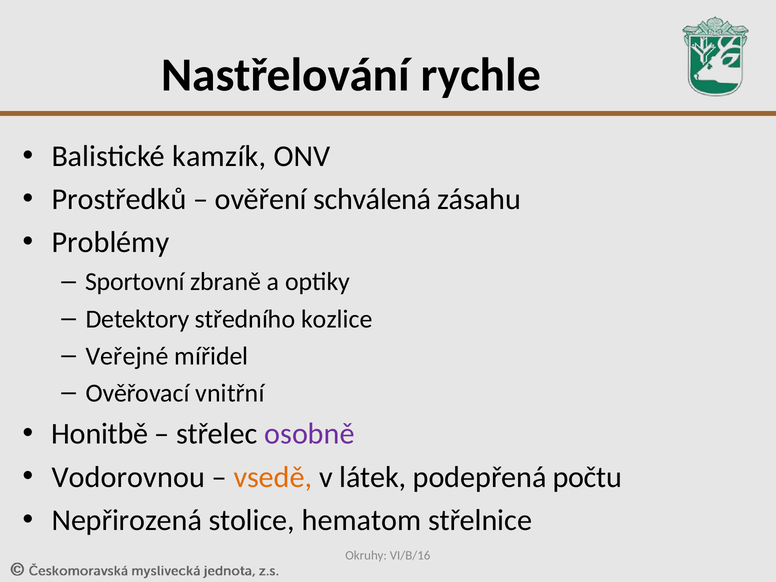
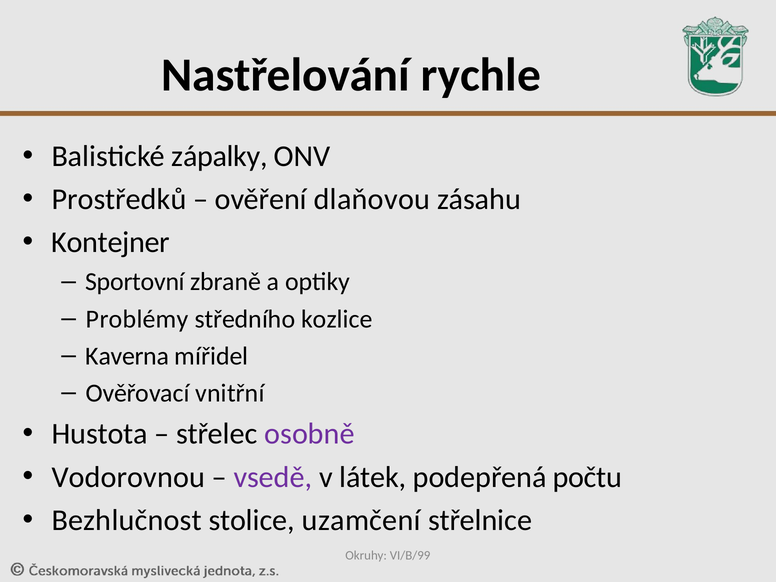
kamzík: kamzík -> zápalky (220, 156)
schválená: schválená -> dlaňovou (372, 199)
Problémy: Problémy -> Kontejner (111, 242)
Detektory: Detektory -> Problémy (137, 319)
Veřejné: Veřejné -> Kaverna (127, 356)
Honitbě: Honitbě -> Hustota (100, 434)
vsedě colour: orange -> purple (273, 477)
Nepřirozená: Nepřirozená -> Bezhlučnost (127, 520)
hematom: hematom -> uzamčení (361, 520)
VI/B/16: VI/B/16 -> VI/B/99 (410, 556)
